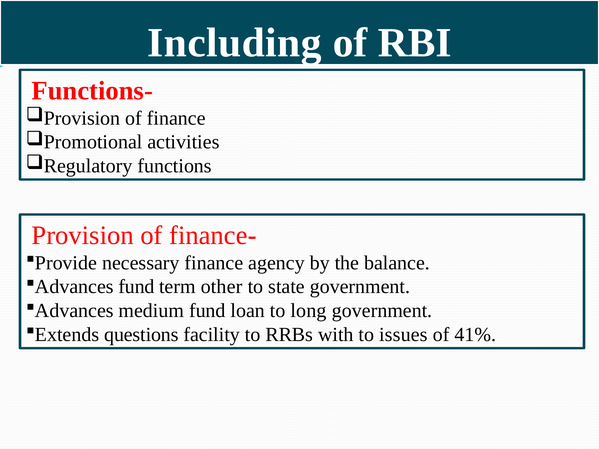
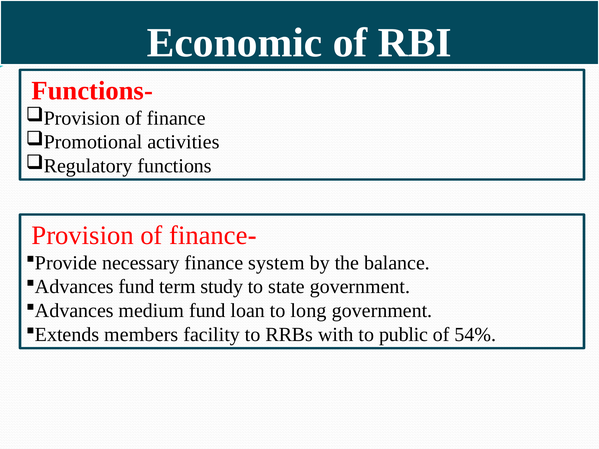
Including: Including -> Economic (235, 43)
agency: agency -> system (276, 263)
other: other -> study (222, 287)
questions: questions -> members (141, 335)
issues: issues -> public (404, 335)
41%: 41% -> 54% (475, 335)
